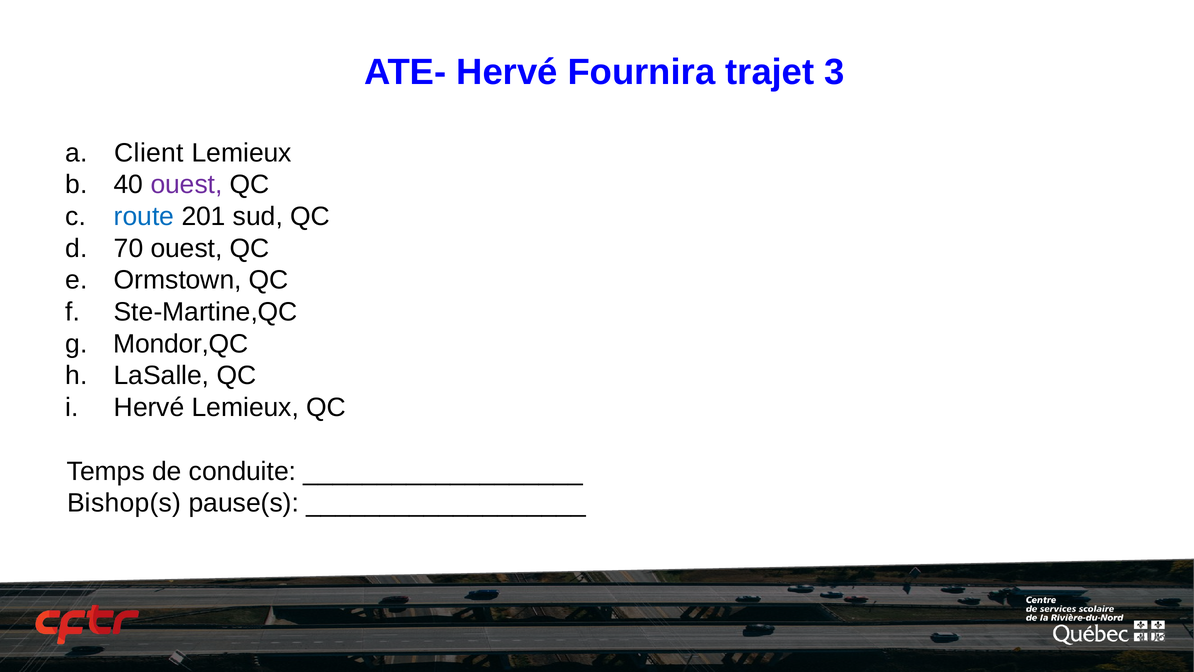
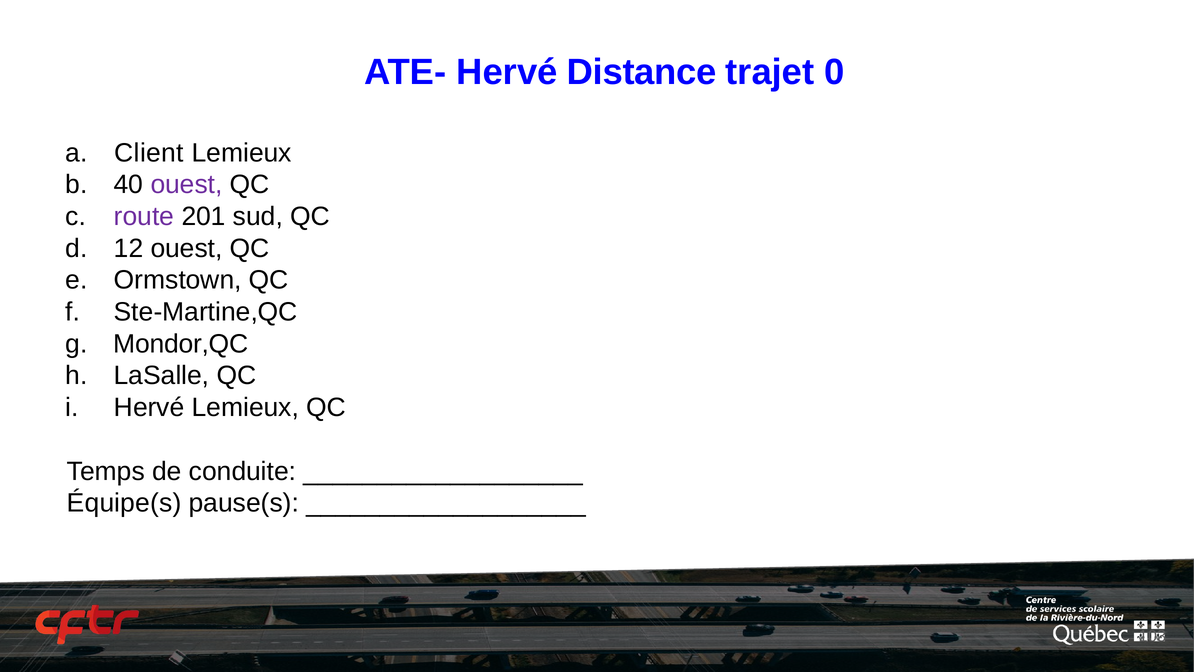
Fournira: Fournira -> Distance (642, 72)
3: 3 -> 0 (834, 72)
route colour: blue -> purple (144, 216)
70: 70 -> 12 (129, 248)
Bishop(s: Bishop(s -> Équipe(s (124, 503)
